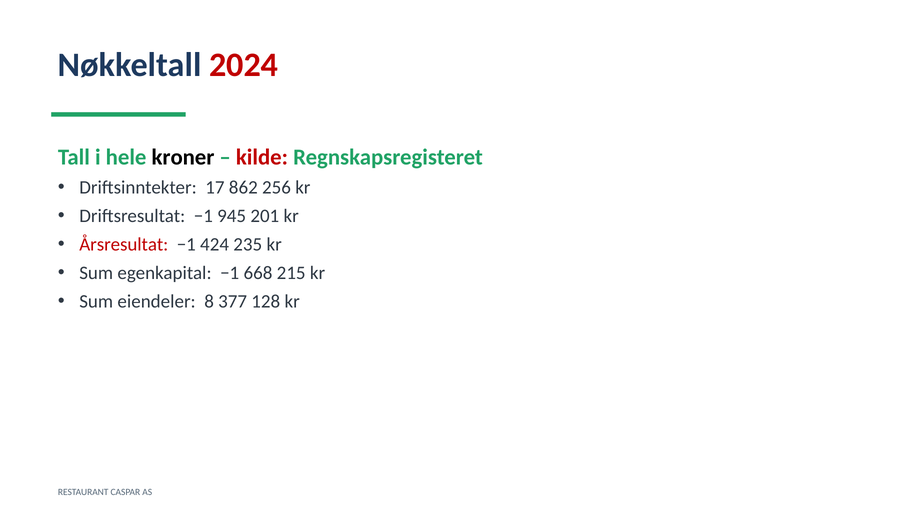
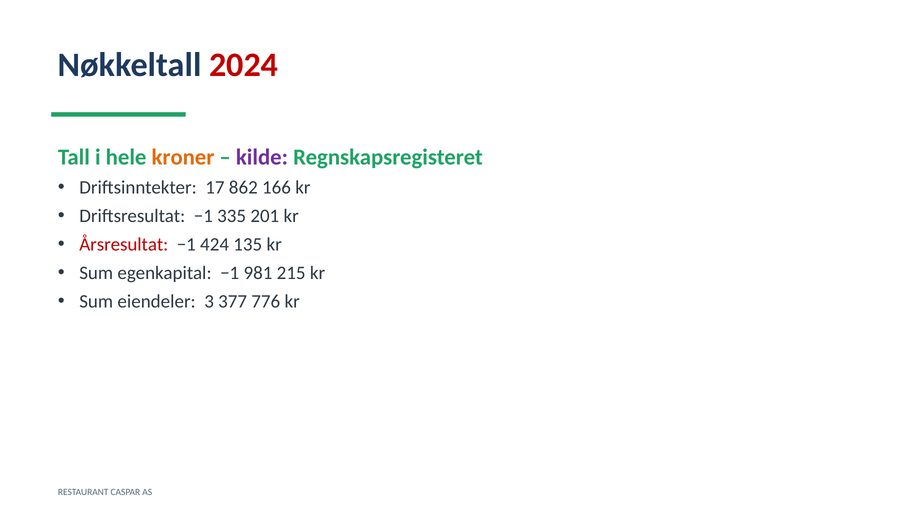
kroner colour: black -> orange (183, 157)
kilde colour: red -> purple (262, 157)
256: 256 -> 166 (276, 187)
945: 945 -> 335 (232, 216)
235: 235 -> 135 (248, 244)
668: 668 -> 981 (258, 273)
8: 8 -> 3 (209, 301)
128: 128 -> 776 (266, 301)
